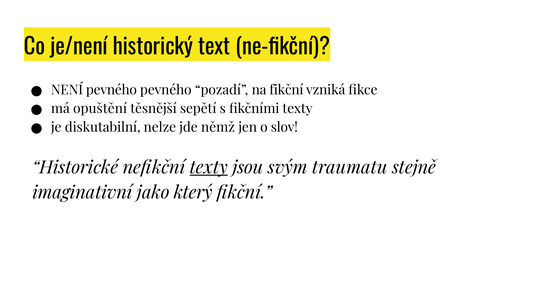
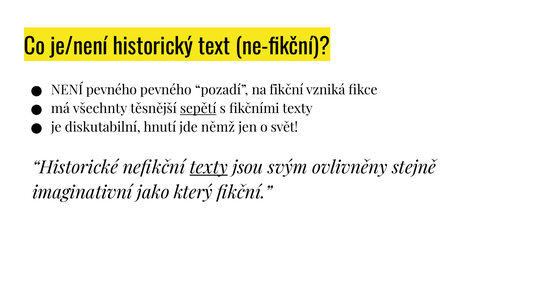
opuštění: opuštění -> všechnty (100, 109)
sepětí underline: none -> present (198, 109)
nelze: nelze -> hnutí (160, 127)
slov: slov -> svět (284, 127)
traumatu: traumatu -> ovlivněny (350, 167)
